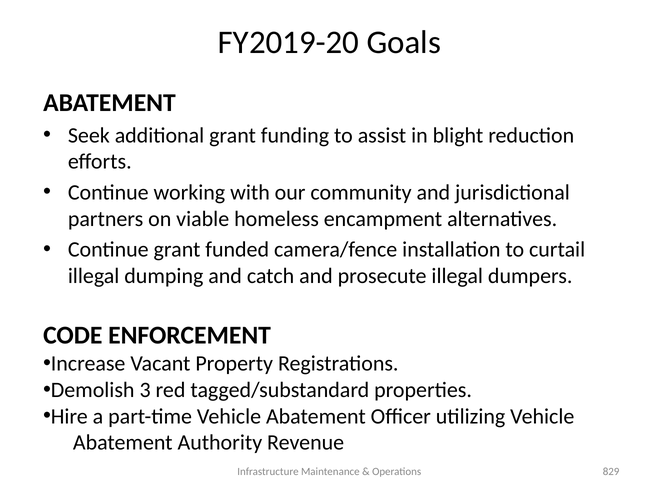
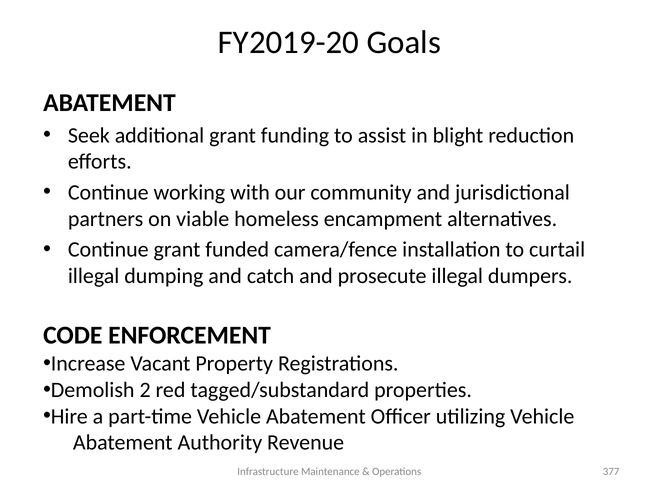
3: 3 -> 2 (145, 390)
829: 829 -> 377 (611, 472)
